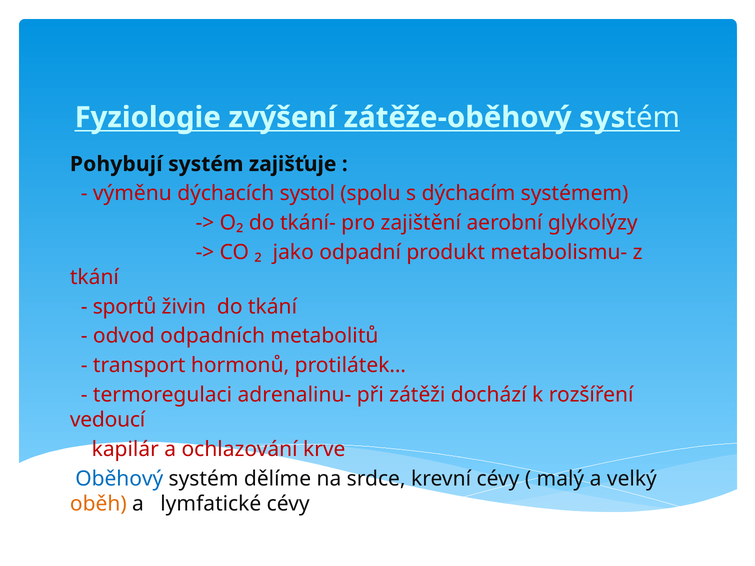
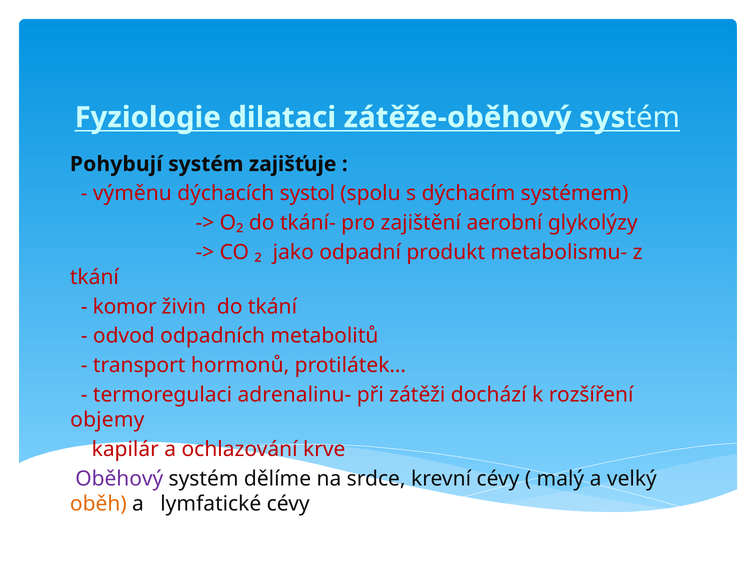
zvýšení: zvýšení -> dilataci (282, 117)
sportů: sportů -> komor (125, 307)
vedoucí: vedoucí -> objemy (107, 420)
Oběhový colour: blue -> purple (119, 479)
